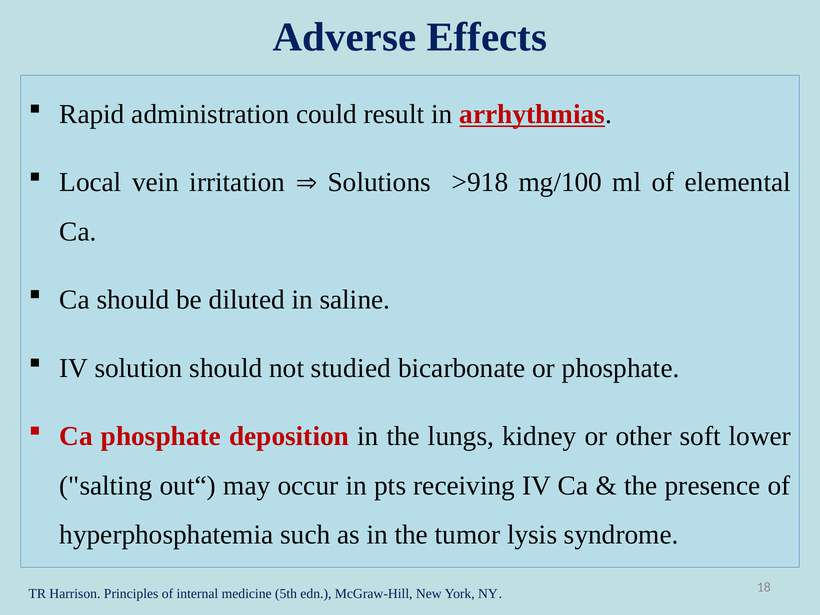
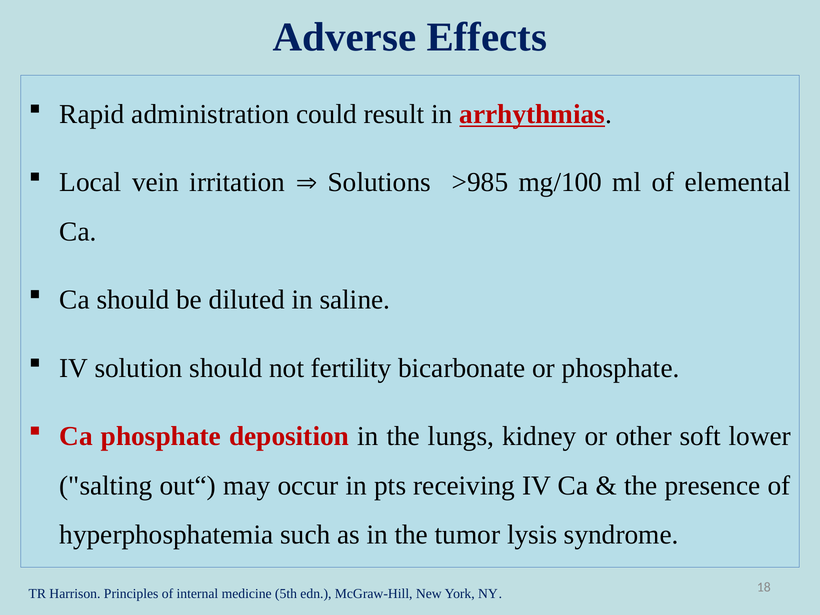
>918: >918 -> >985 (480, 182)
studied: studied -> fertility (351, 368)
